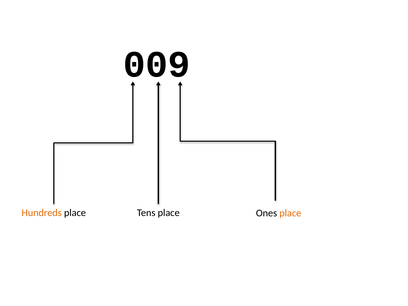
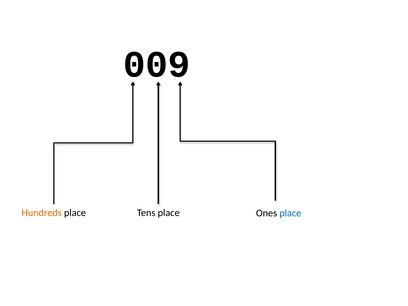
place colour: orange -> blue (290, 213)
